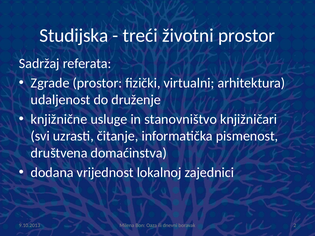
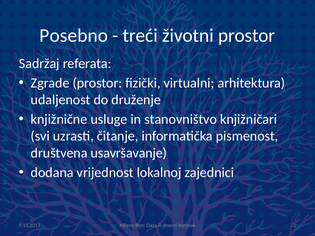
Studijska: Studijska -> Posebno (74, 36)
domaćinstva: domaćinstva -> usavršavanje (129, 153)
